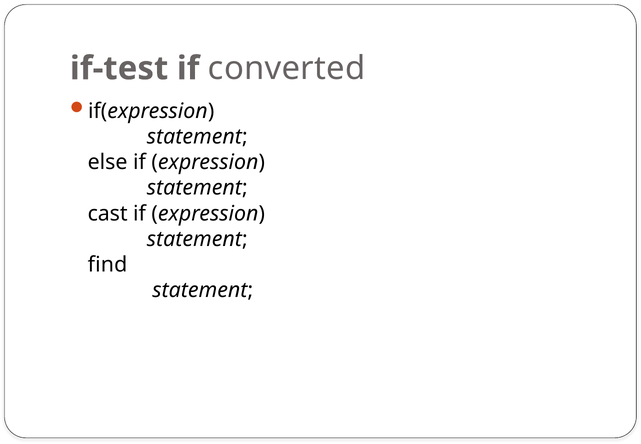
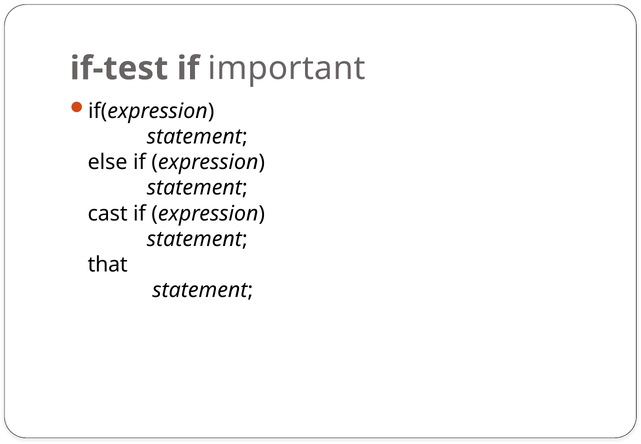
converted: converted -> important (287, 68)
find: find -> that (108, 265)
